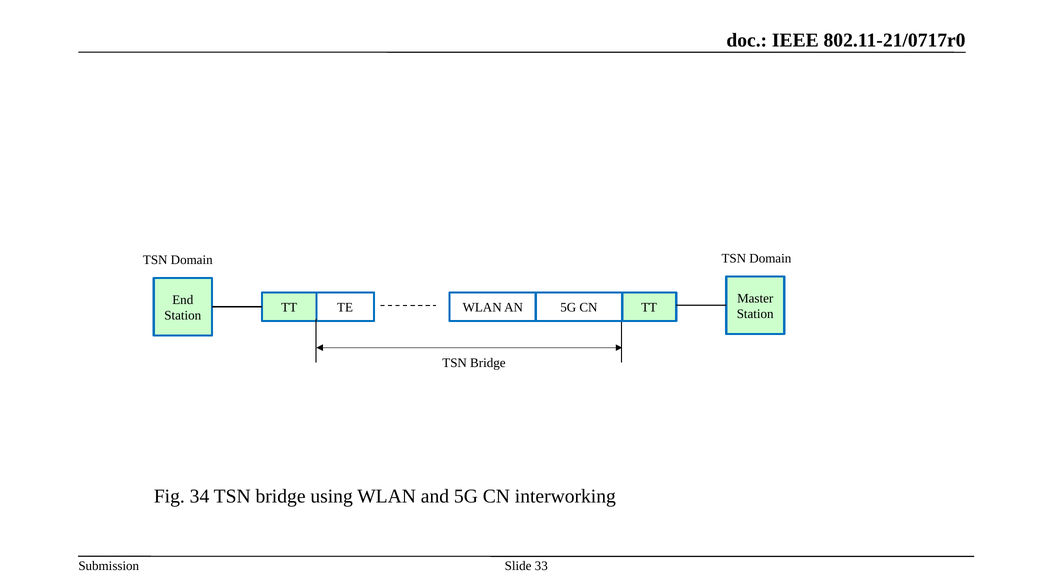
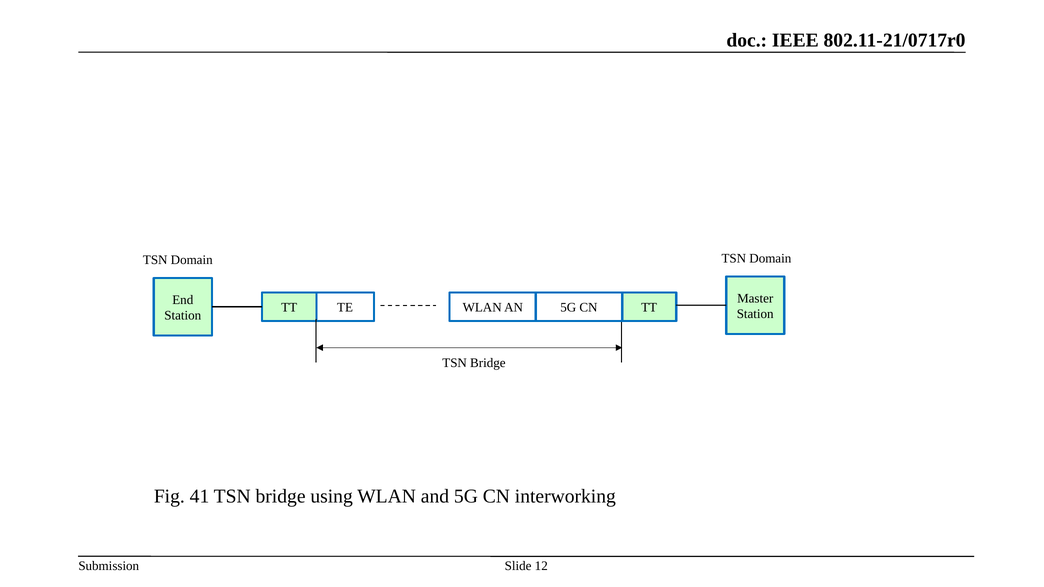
34: 34 -> 41 (200, 497)
33: 33 -> 12 (541, 566)
